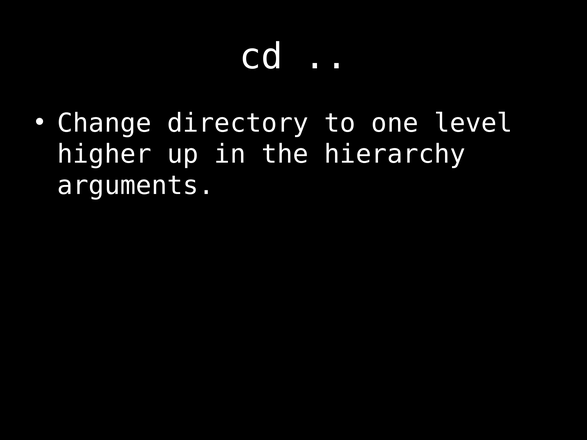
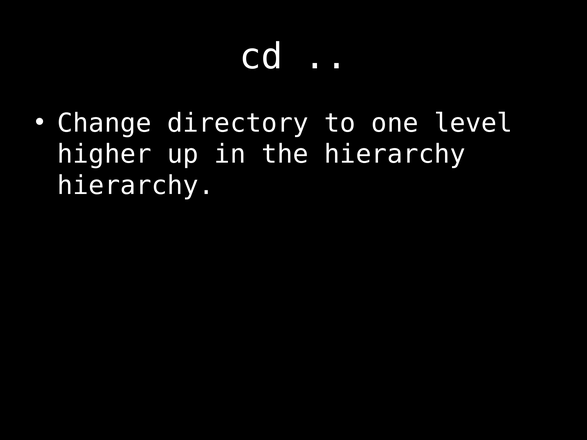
arguments: arguments -> hierarchy (136, 186)
